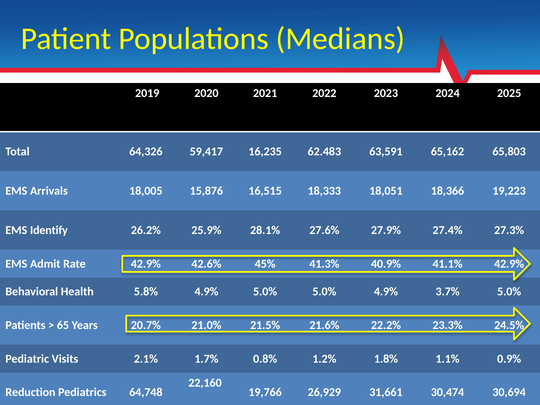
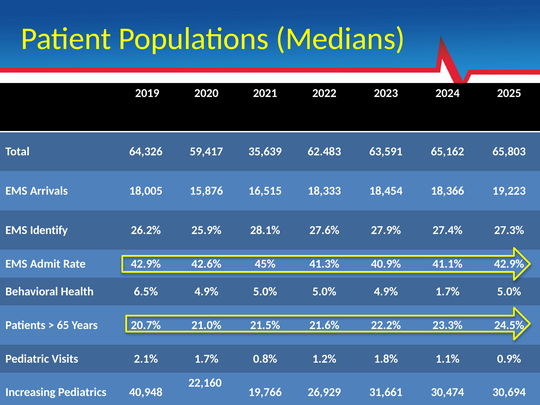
16,235: 16,235 -> 35,639 (265, 151)
18,051: 18,051 -> 18,454 (386, 191)
5.8%: 5.8% -> 6.5% (146, 292)
4.9% 3.7%: 3.7% -> 1.7% (448, 292)
Reduction: Reduction -> Increasing (30, 392)
64,748: 64,748 -> 40,948 (146, 392)
